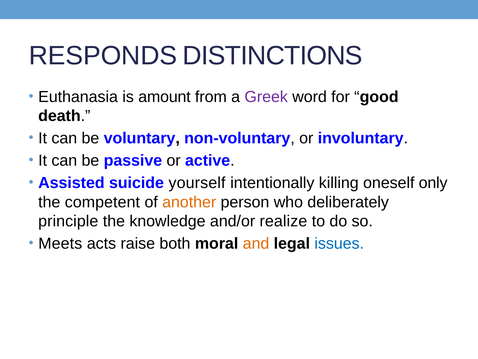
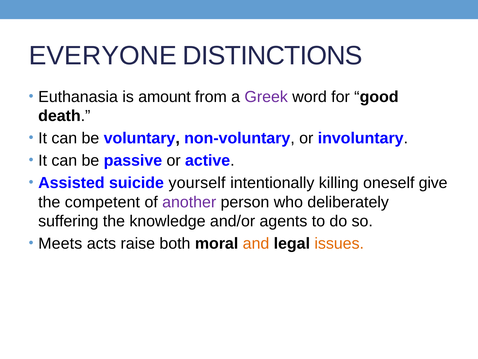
RESPONDS: RESPONDS -> EVERYONE (103, 56)
only: only -> give (433, 183)
another colour: orange -> purple (189, 202)
principle: principle -> suffering (68, 221)
realize: realize -> agents (283, 221)
issues colour: blue -> orange (339, 243)
